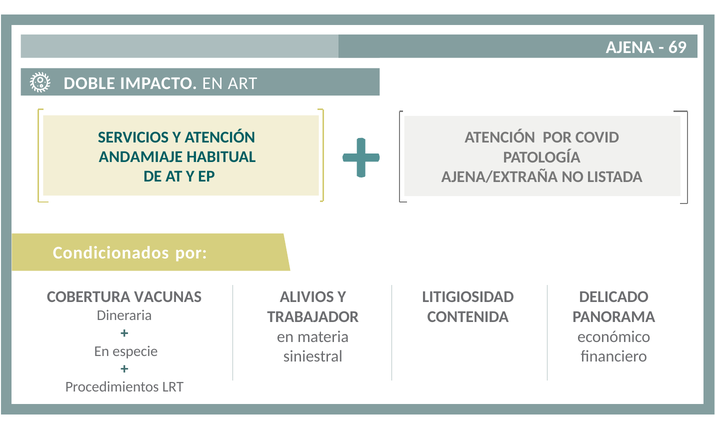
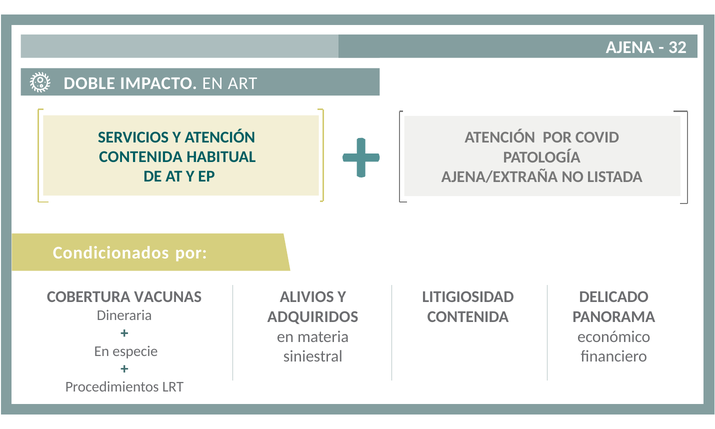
69: 69 -> 32 (678, 47)
ANDAMIAJE: ANDAMIAJE -> CONTENIDA (141, 157)
TRABAJADOR: TRABAJADOR -> ADQUIRIDOS (313, 317)
